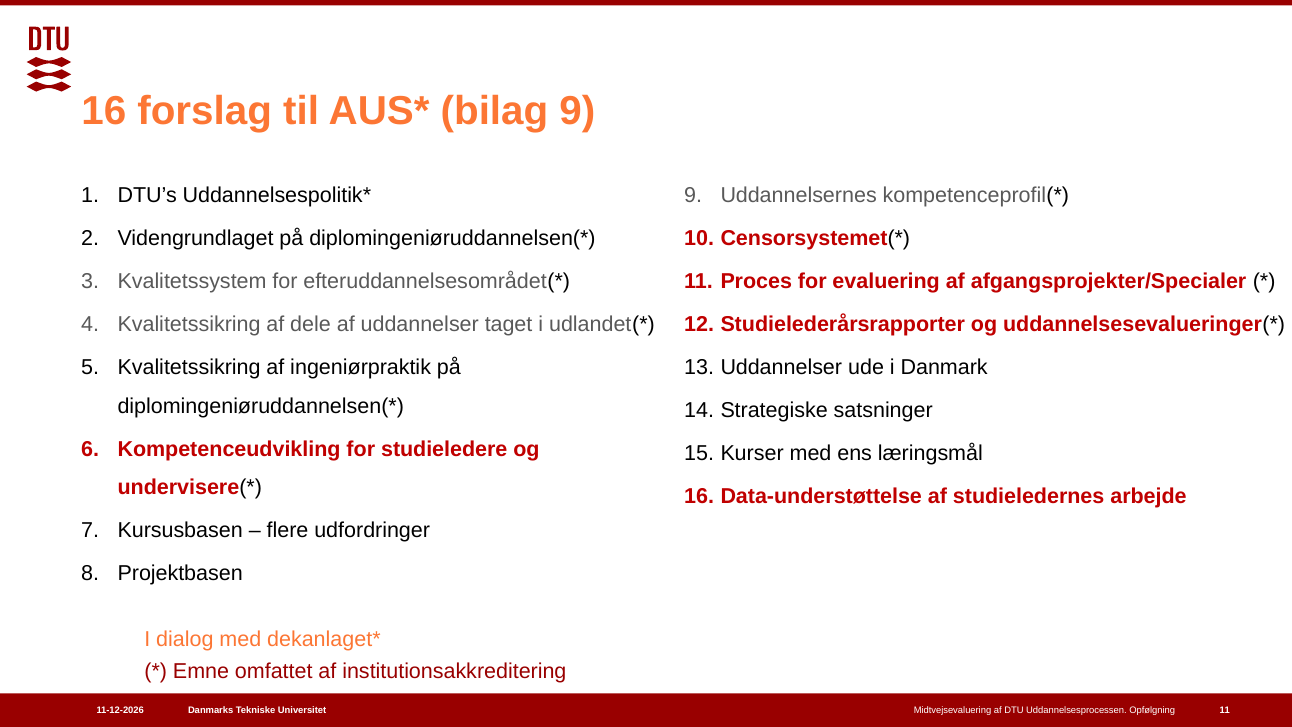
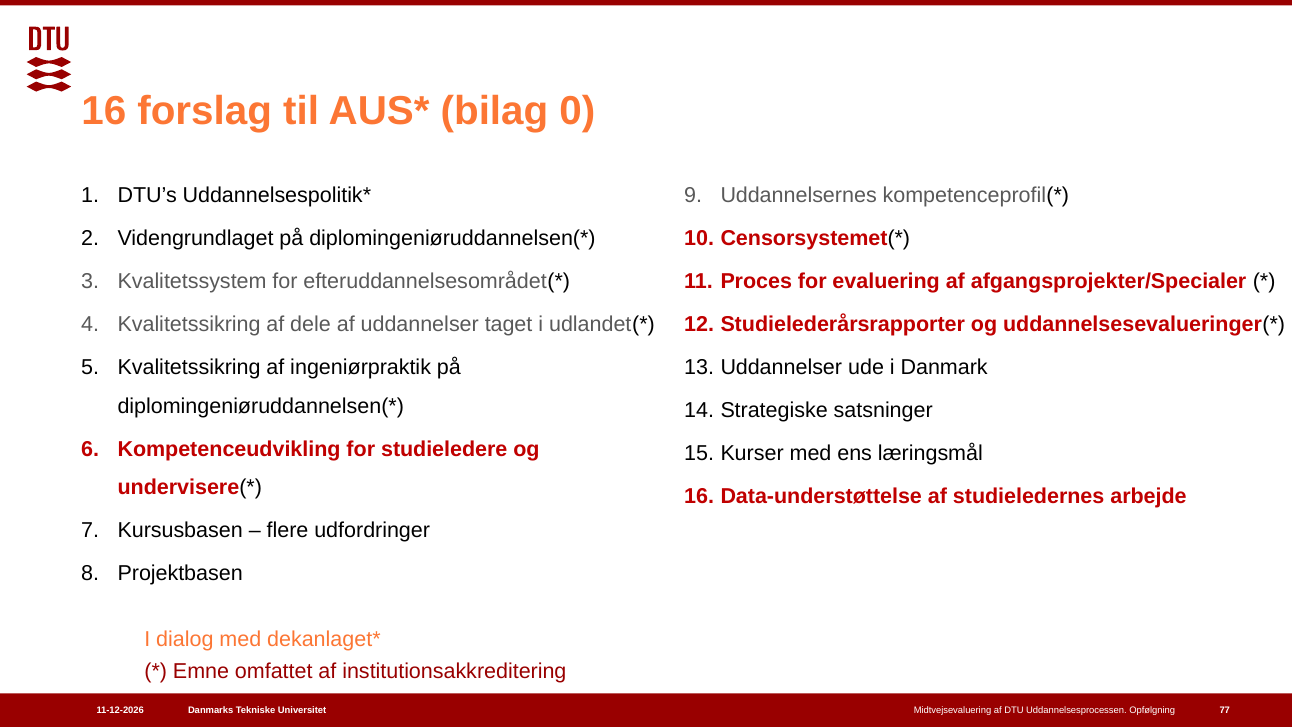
bilag 9: 9 -> 0 (577, 111)
Opfølgning 11: 11 -> 77 (1225, 711)
